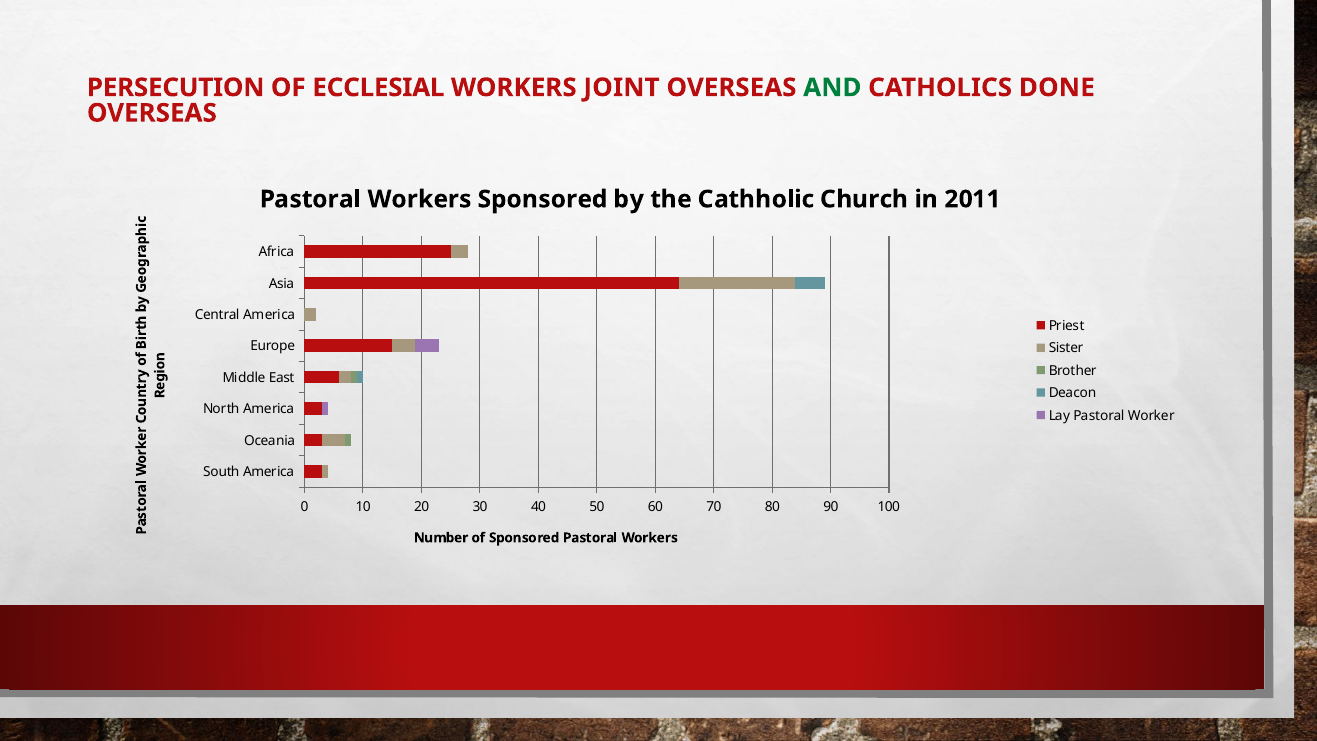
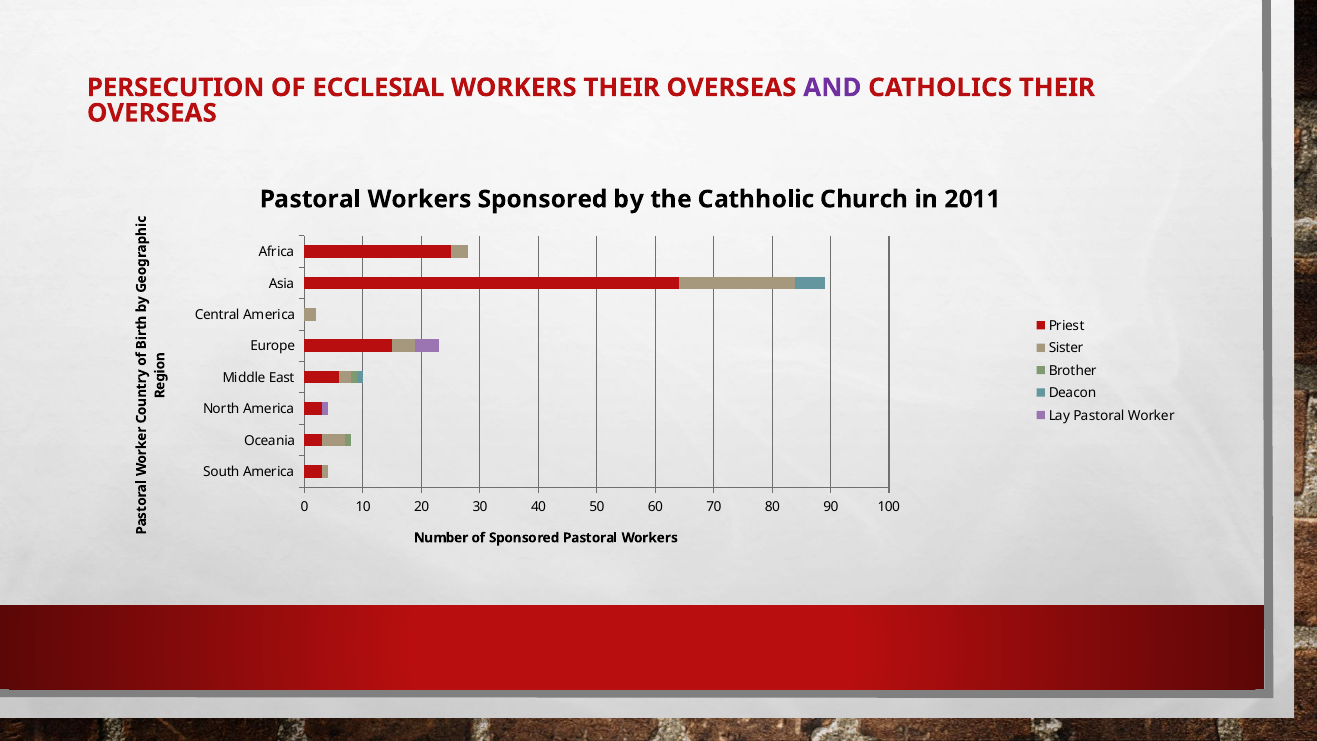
WORKERS JOINT: JOINT -> THEIR (622, 88)
AND colour: green -> purple (832, 88)
CATHOLICS DONE: DONE -> THEIR (1057, 88)
